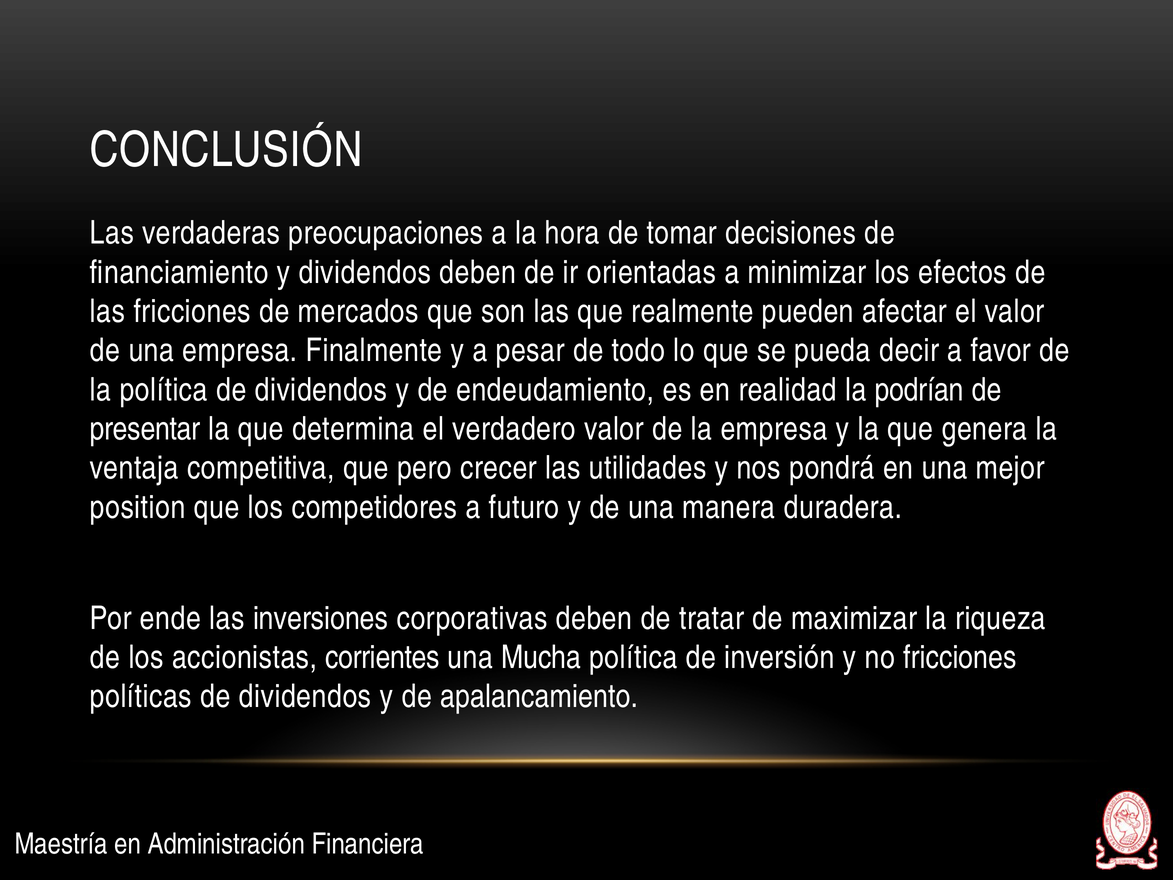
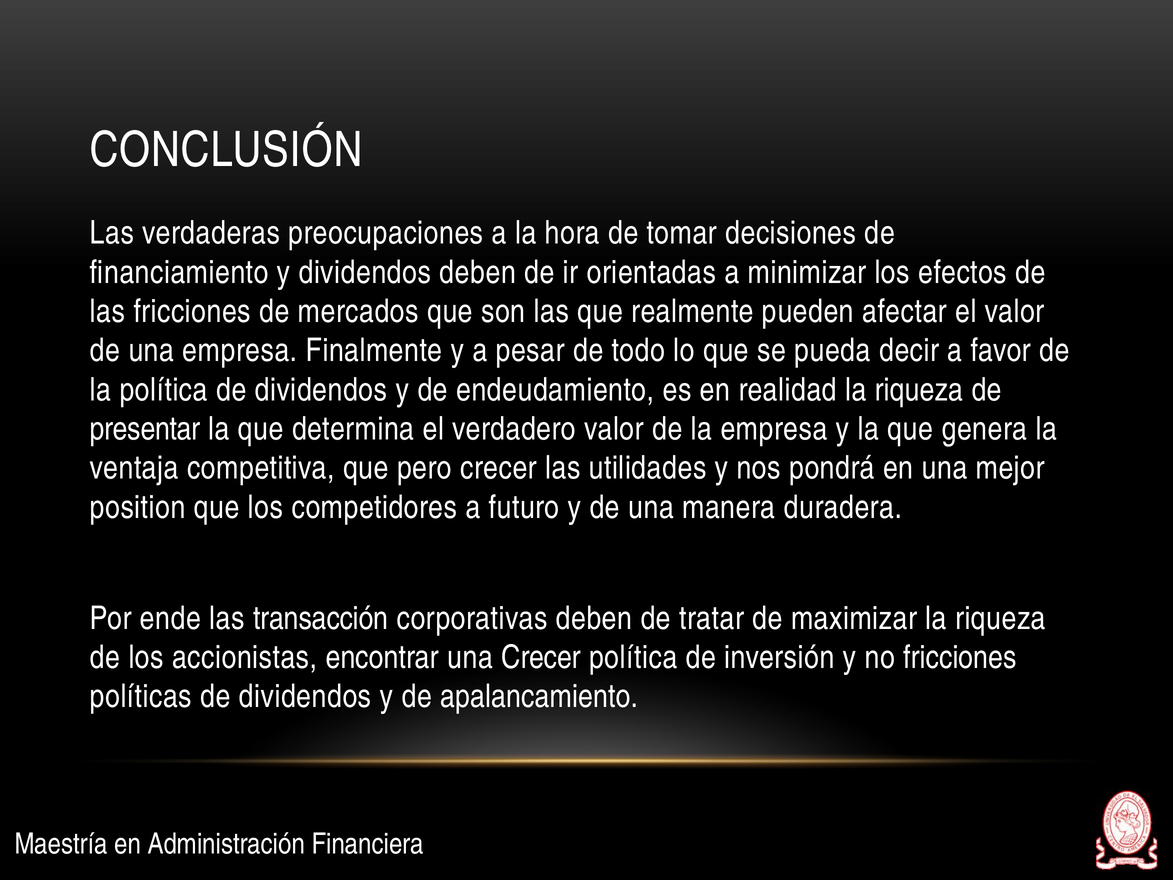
realidad la podrían: podrían -> riqueza (919, 390)
inversiones: inversiones -> transacción (321, 618)
corrientes: corrientes -> encontrar (382, 657)
una Mucha: Mucha -> Crecer (541, 657)
